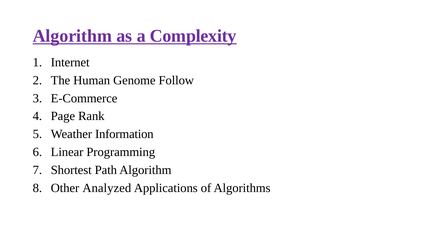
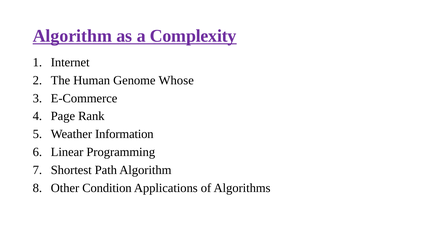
Follow: Follow -> Whose (176, 80)
Analyzed: Analyzed -> Condition (107, 188)
